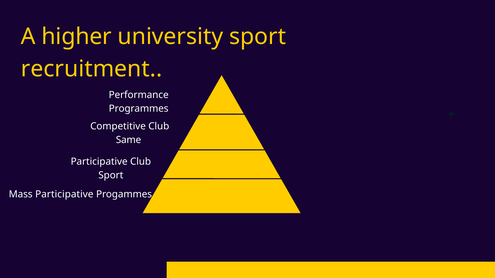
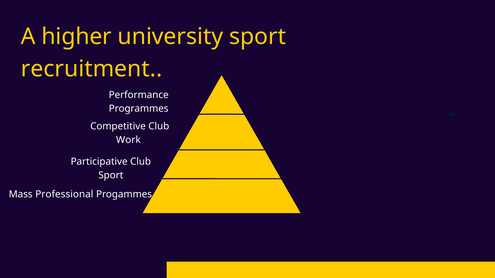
Same: Same -> Work (128, 140)
Mass Participative: Participative -> Professional (64, 194)
